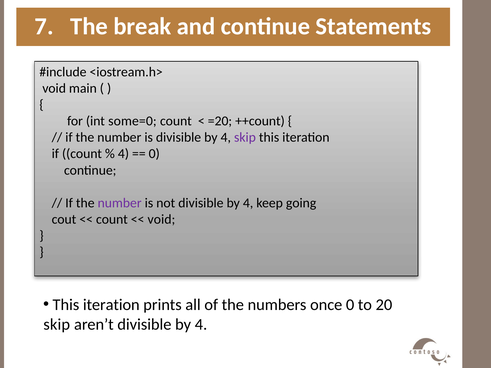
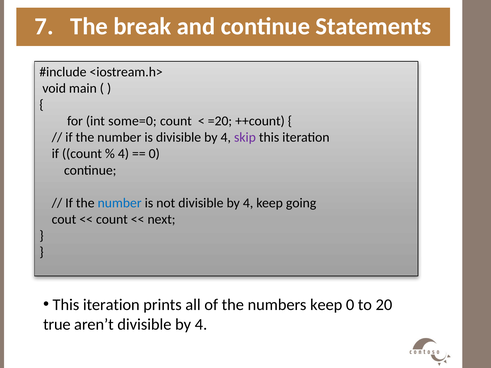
number colour: purple -> blue (120, 203)
void: void -> next (161, 219)
numbers once: once -> keep (326, 305)
skip: skip -> true (57, 325)
